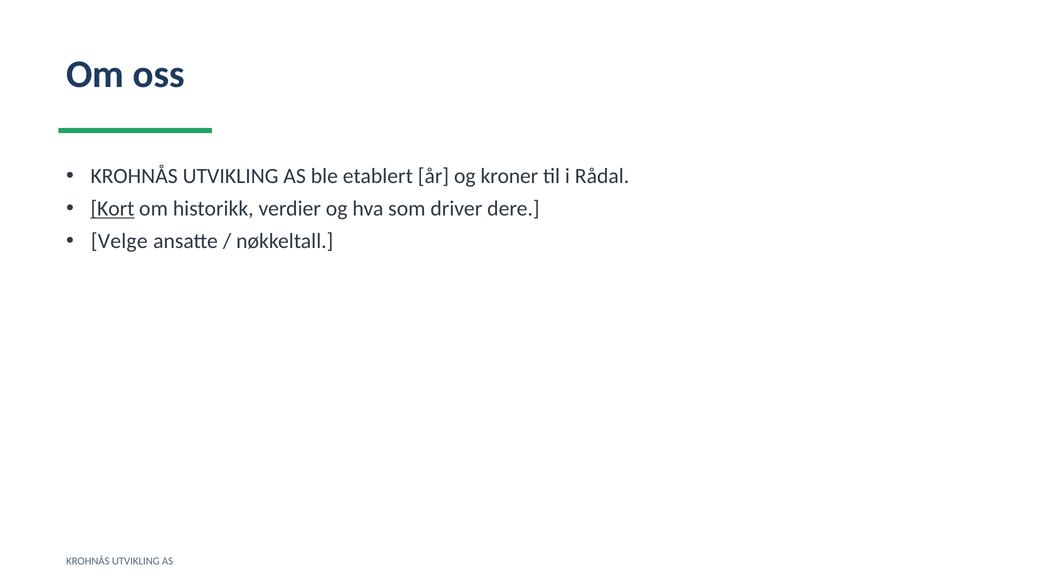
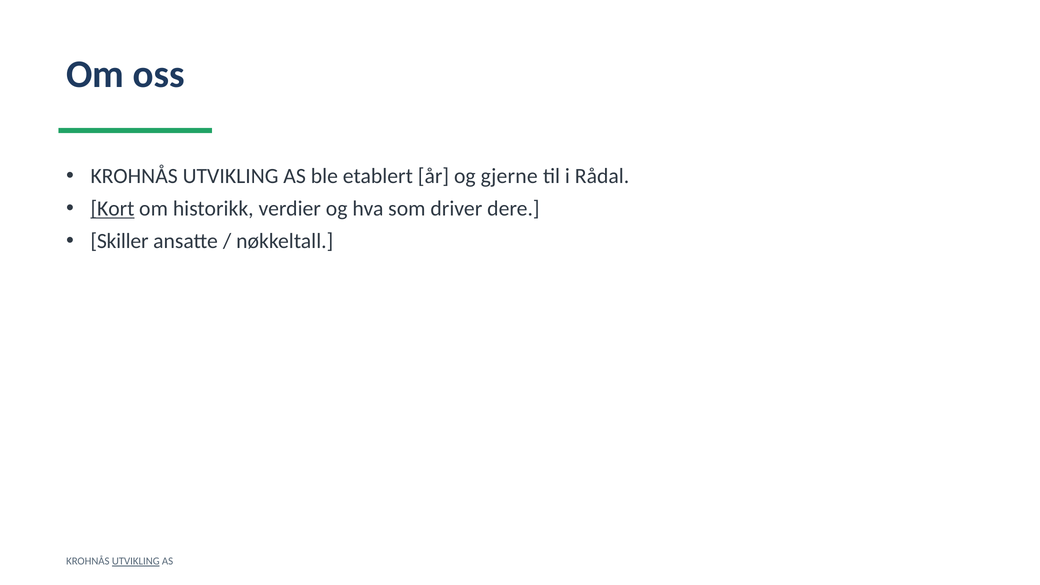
kroner: kroner -> gjerne (509, 176)
Velge: Velge -> Skiller (120, 241)
UTVIKLING underline: none -> present (136, 561)
